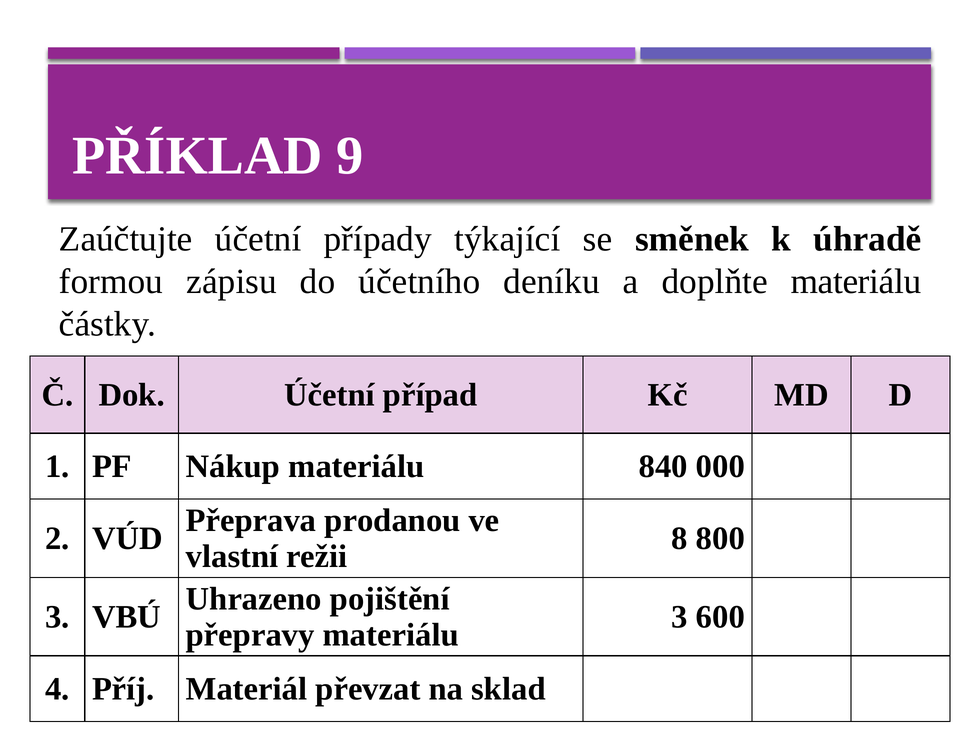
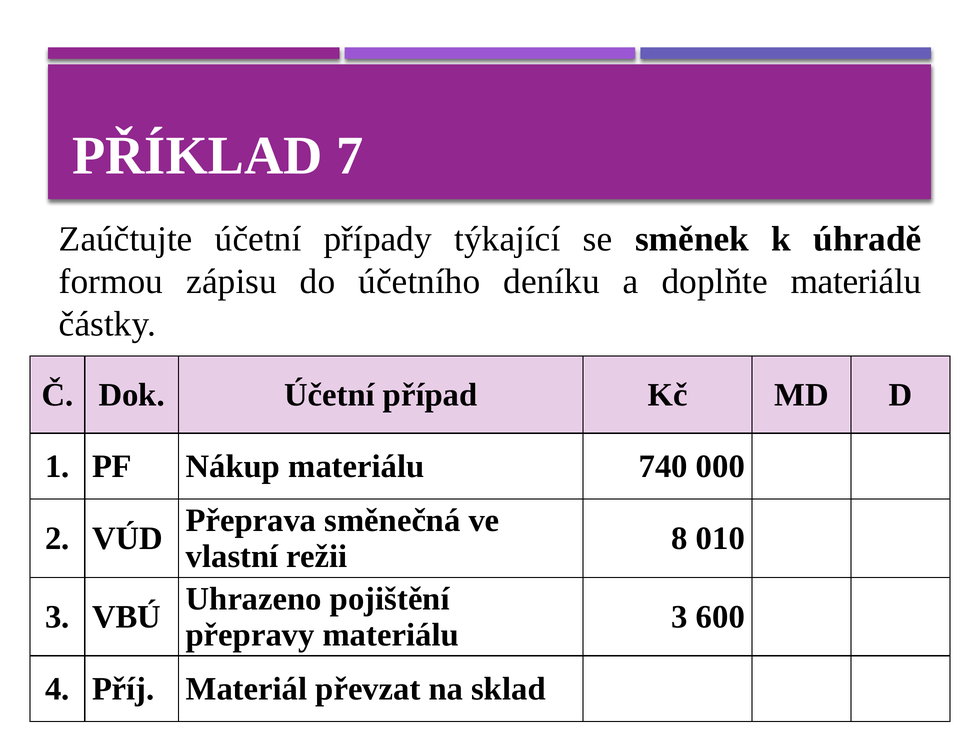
9: 9 -> 7 (350, 156)
840: 840 -> 740 (663, 466)
prodanou: prodanou -> směnečná (392, 520)
800: 800 -> 010 (720, 538)
